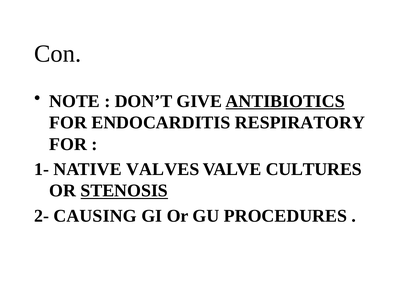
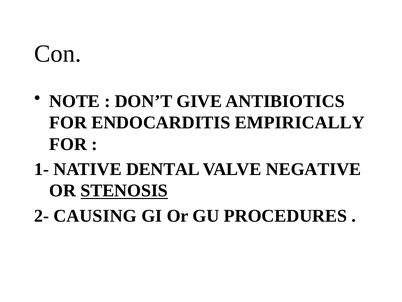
ANTIBIOTICS underline: present -> none (285, 101)
RESPIRATORY: RESPIRATORY -> EMPIRICALLY (300, 123)
VALVES: VALVES -> DENTAL (163, 169)
CULTURES: CULTURES -> NEGATIVE (314, 169)
